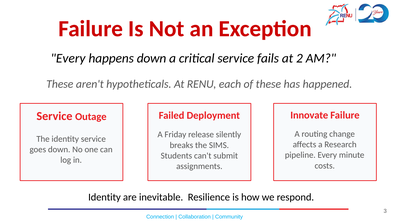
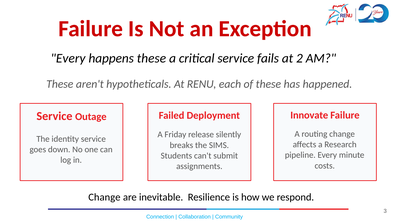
happens down: down -> these (151, 58)
Identity: Identity -> Change (104, 197)
